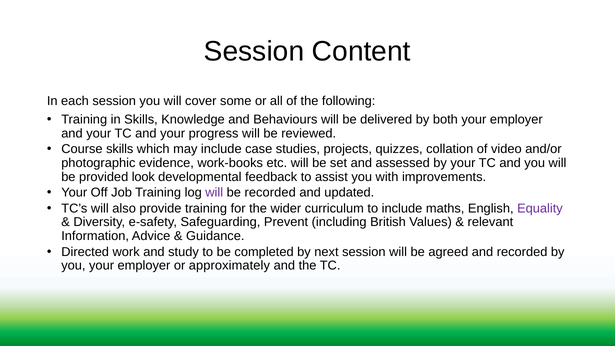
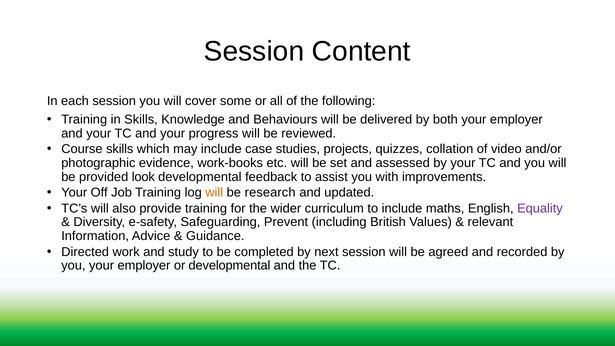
will colour: purple -> orange (214, 193)
be recorded: recorded -> research (270, 193)
or approximately: approximately -> developmental (230, 266)
